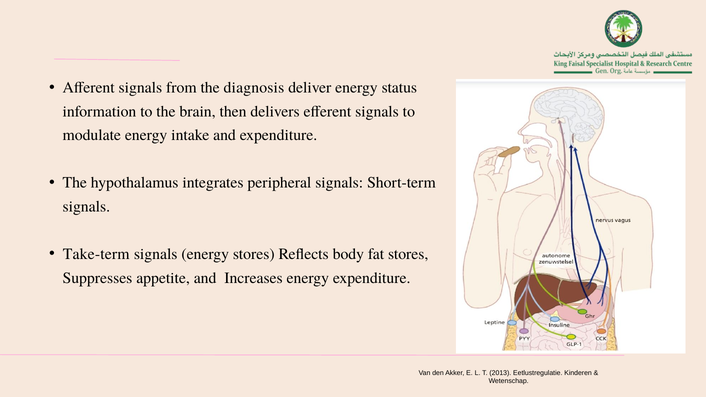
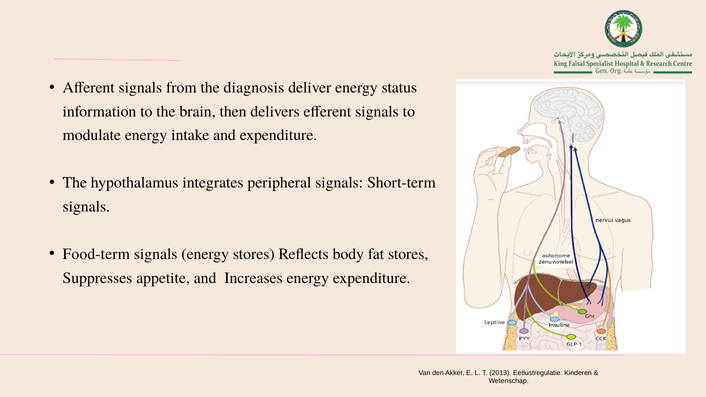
Take-term: Take-term -> Food-term (96, 254)
